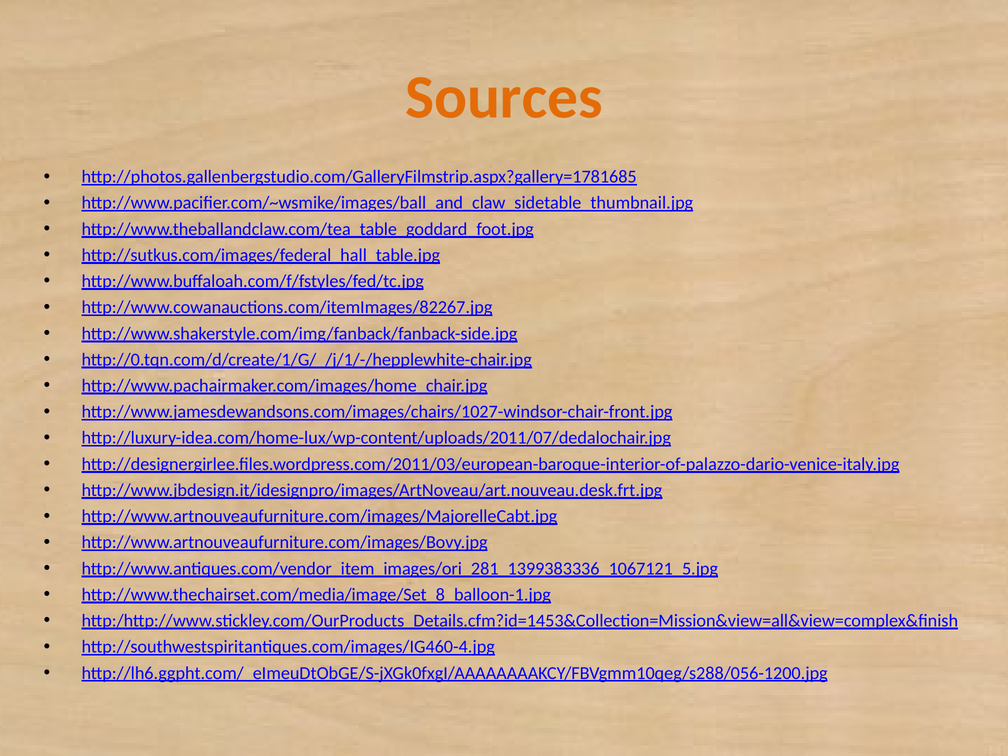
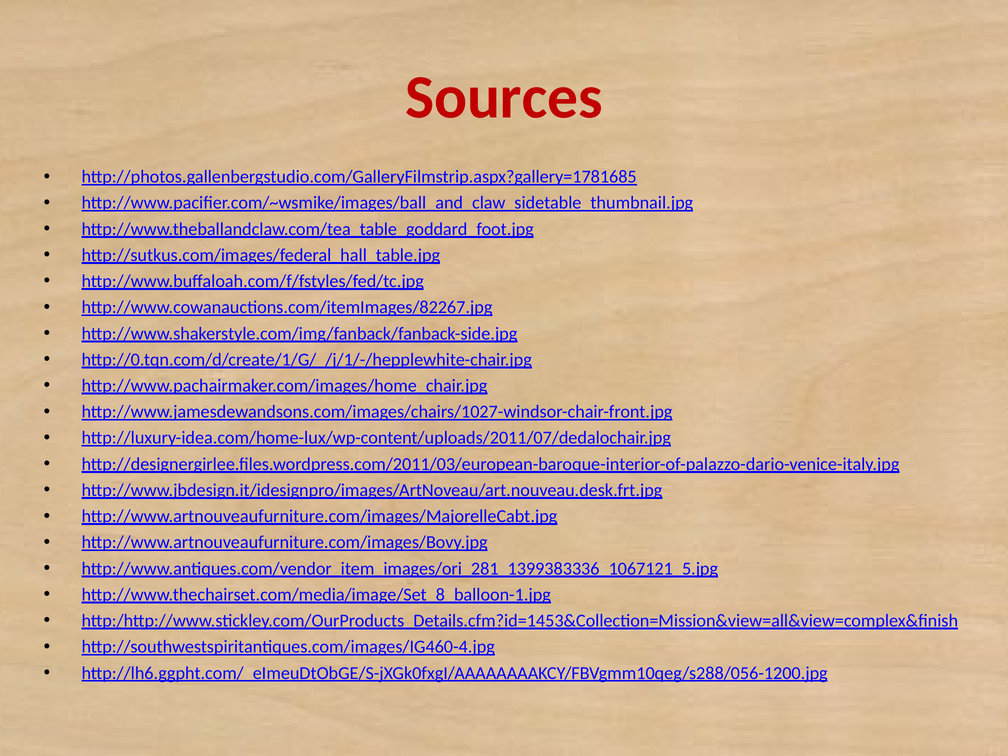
Sources colour: orange -> red (504, 98)
